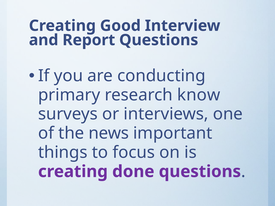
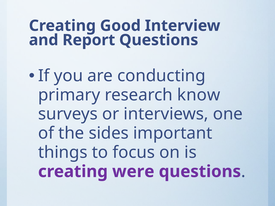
news: news -> sides (109, 133)
done: done -> were (133, 172)
